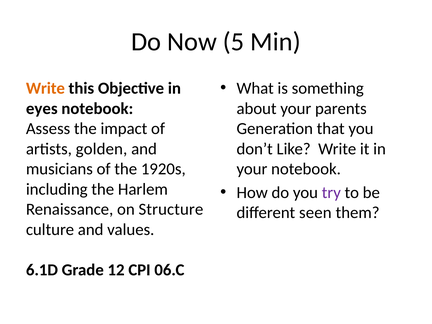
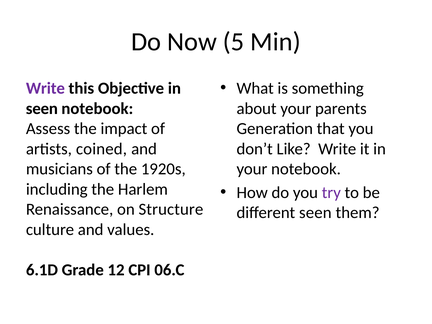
Write colour: orange -> purple (45, 88)
eyes: eyes -> seen (42, 109)
golden: golden -> coined (101, 149)
